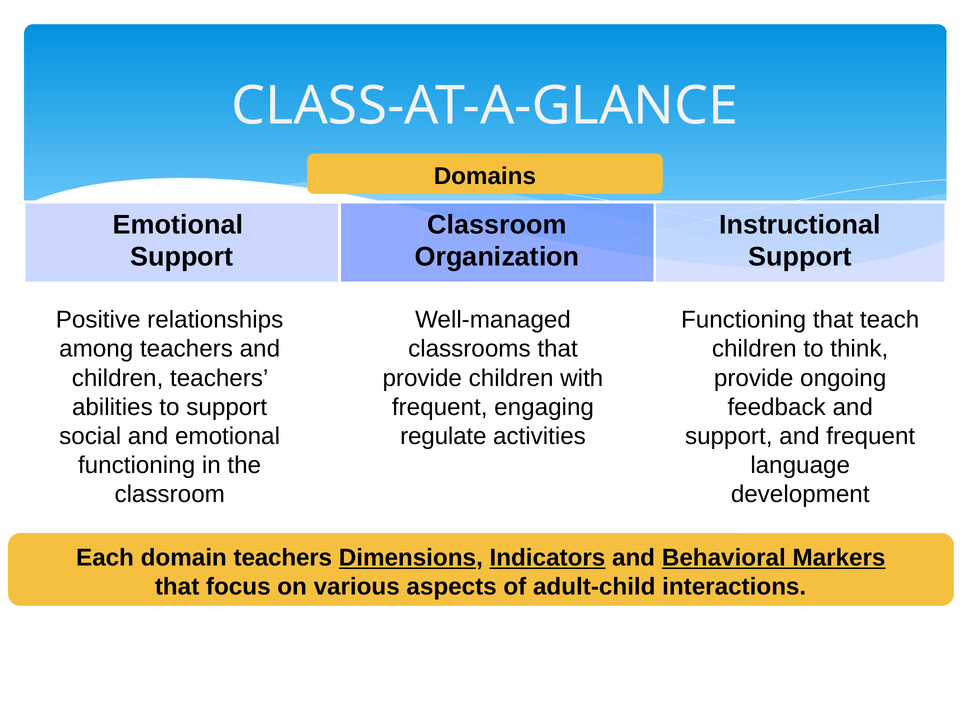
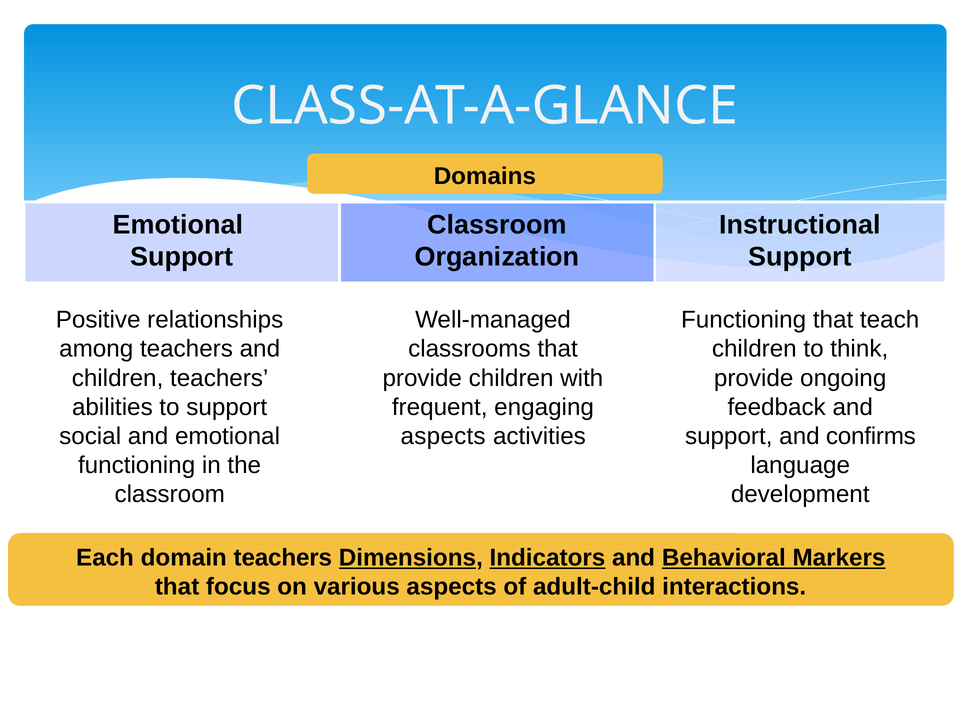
regulate: regulate -> aspects (443, 436)
and frequent: frequent -> confirms (871, 436)
